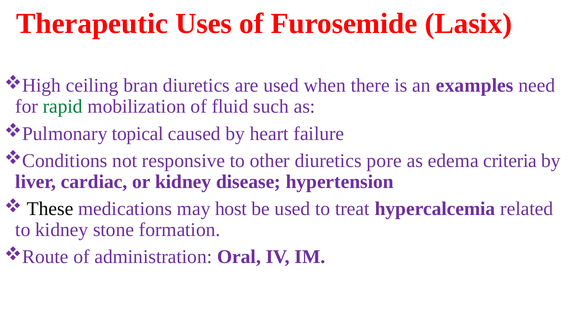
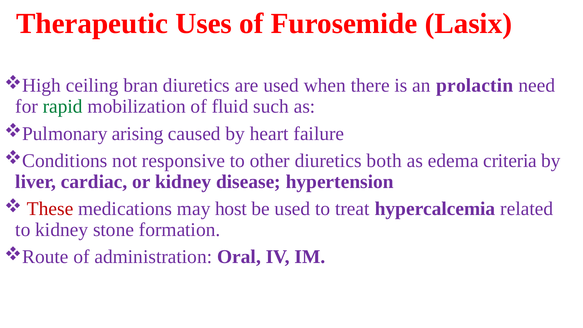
examples: examples -> prolactin (475, 85)
topical: topical -> arising (138, 134)
pore: pore -> both (384, 161)
These colour: black -> red (50, 209)
